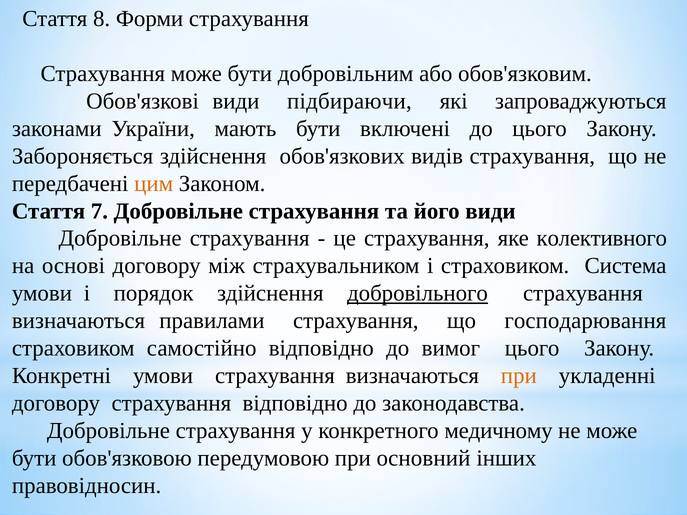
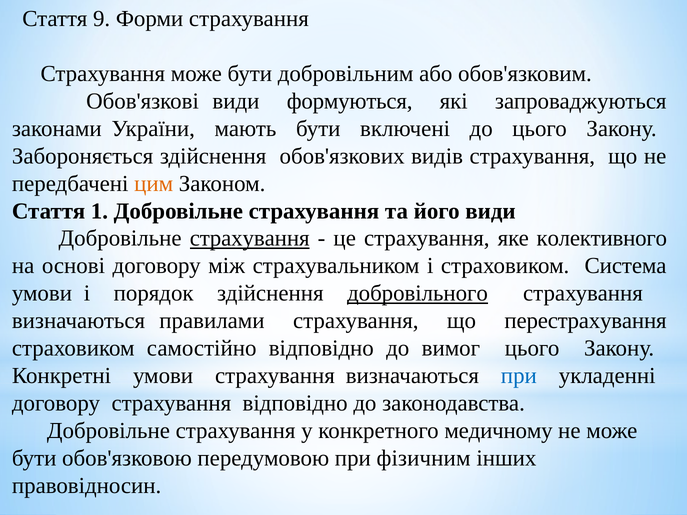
8: 8 -> 9 (102, 19)
підбираючи: підбираючи -> формуються (350, 101)
7: 7 -> 1 (99, 211)
страхування underline: none -> present (250, 239)
господарювання: господарювання -> перестрахування (586, 321)
при colour: orange -> blue (519, 376)
основний: основний -> фізичним (424, 458)
